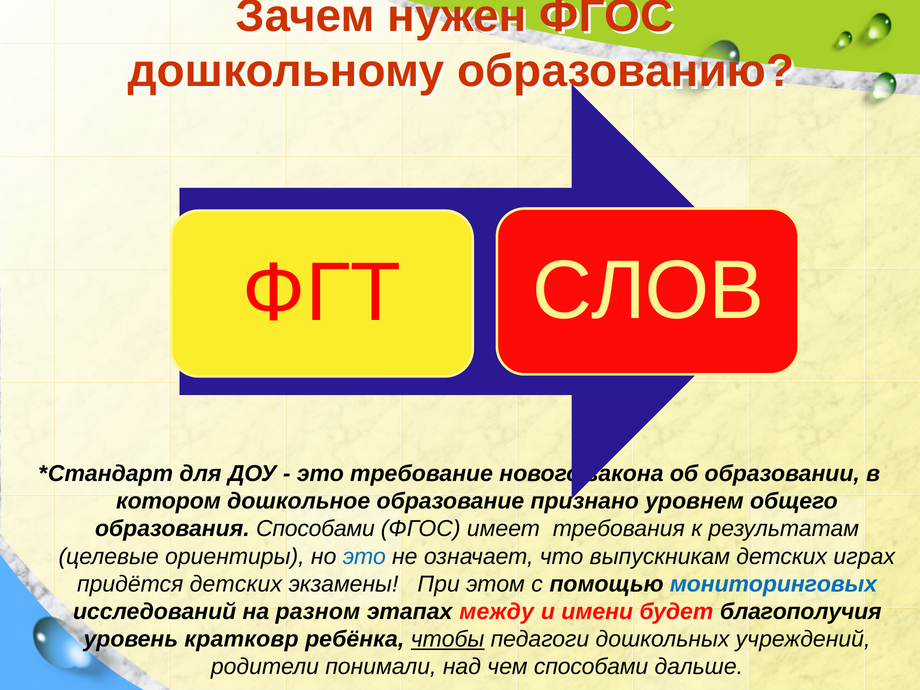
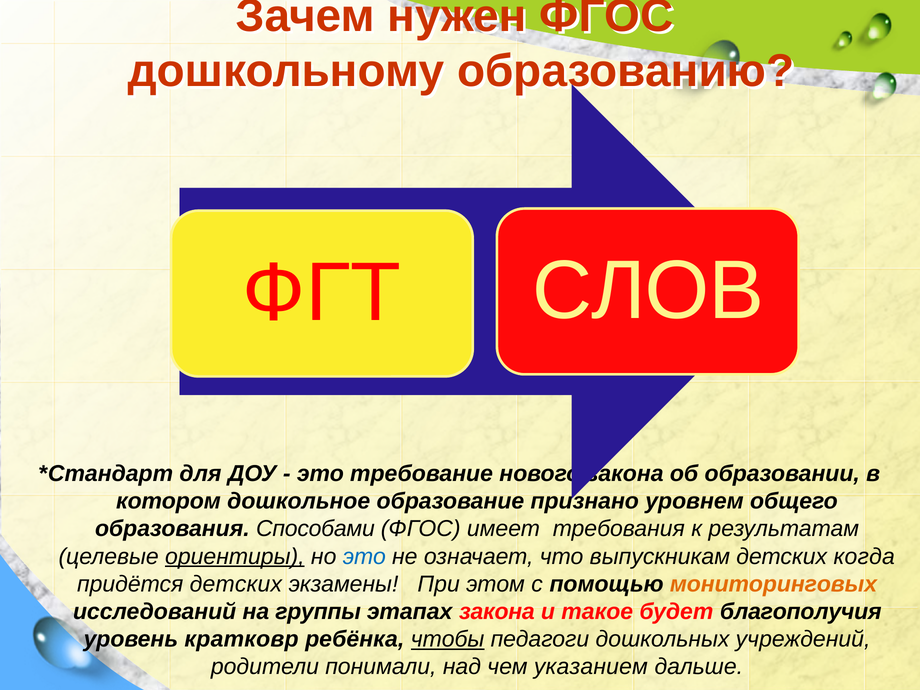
ориентиры underline: none -> present (235, 556)
играх: играх -> когда (864, 556)
мониторинговых colour: blue -> orange (773, 584)
разном: разном -> группы (318, 612)
этапах между: между -> закона (497, 612)
имени: имени -> такое (597, 612)
чем способами: способами -> указанием (591, 667)
